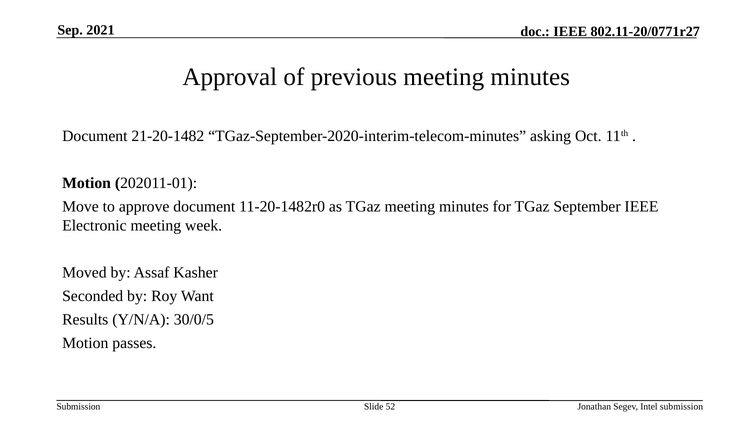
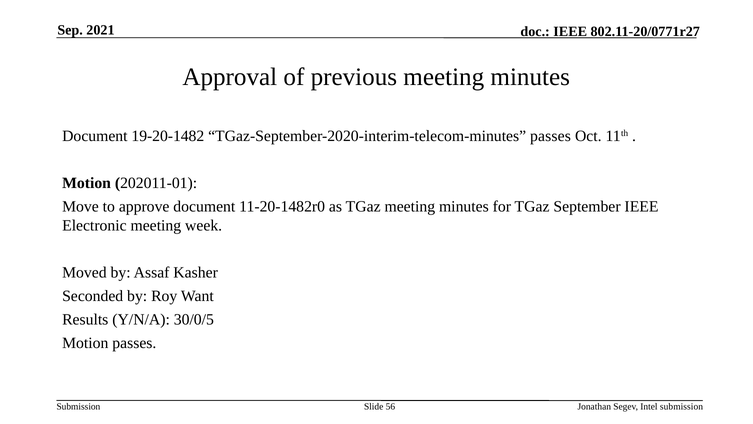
21-20-1482: 21-20-1482 -> 19-20-1482 (168, 136)
TGaz-September-2020-interim-telecom-minutes asking: asking -> passes (551, 136)
52: 52 -> 56 (390, 406)
